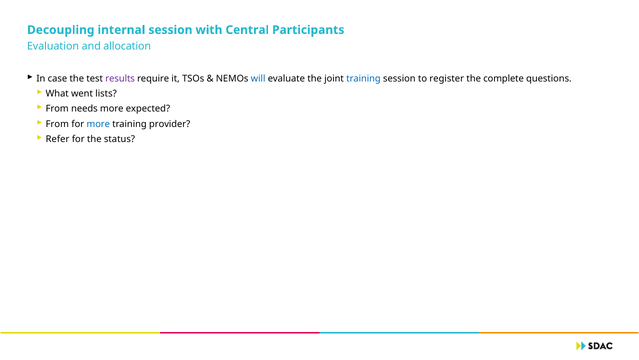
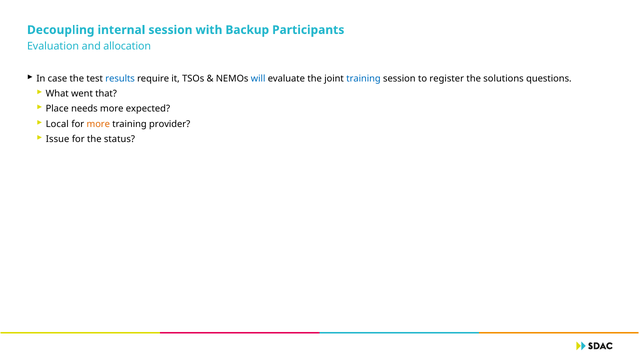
Central: Central -> Backup (247, 30)
results colour: purple -> blue (120, 78)
complete: complete -> solutions (504, 78)
lists: lists -> that (106, 94)
From: From -> Place (57, 109)
From: From -> Local (57, 124)
more colour: blue -> orange (98, 124)
Refer: Refer -> Issue (58, 139)
